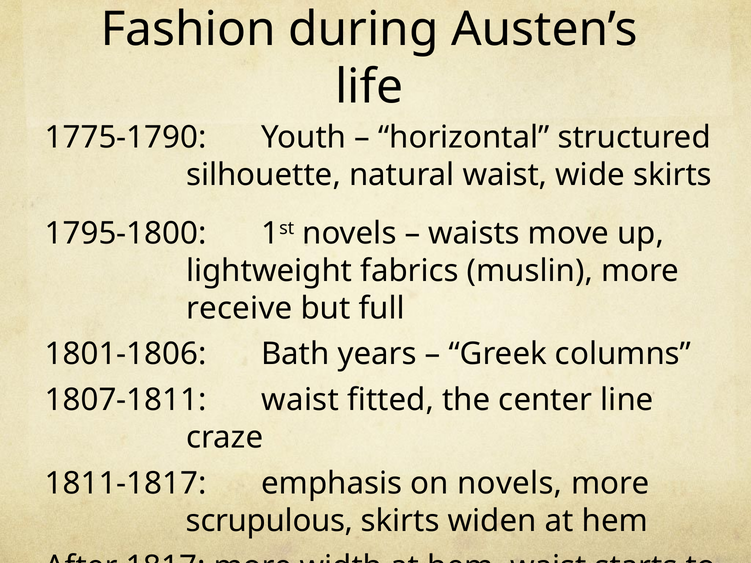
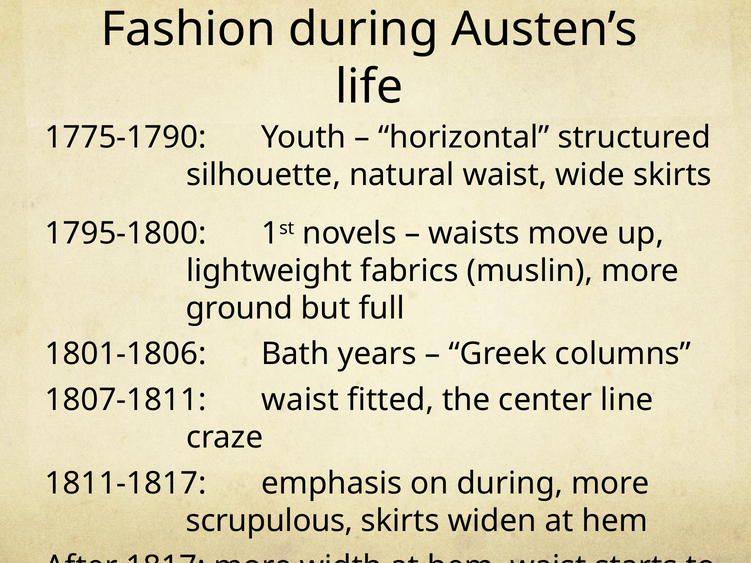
receive: receive -> ground (239, 308)
on novels: novels -> during (510, 484)
